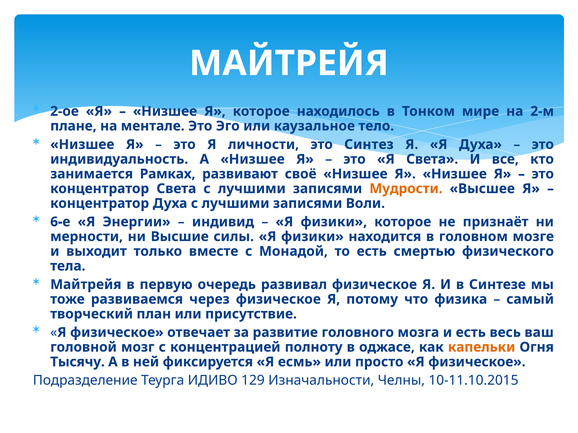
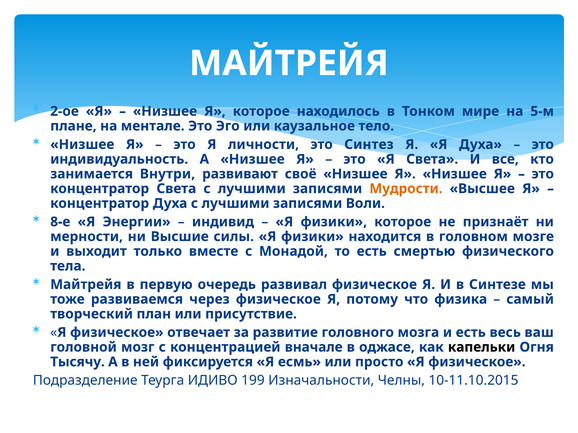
2-м: 2-м -> 5-м (542, 111)
Рамках: Рамках -> Внутри (167, 174)
6-е: 6-е -> 8-е (60, 222)
полноту: полноту -> вначале (314, 348)
капельки colour: orange -> black (482, 348)
129: 129 -> 199 (253, 381)
